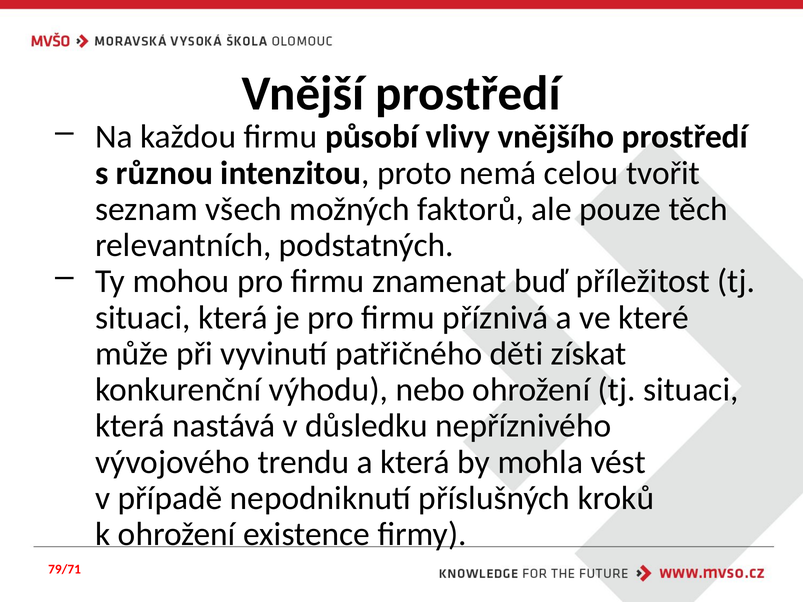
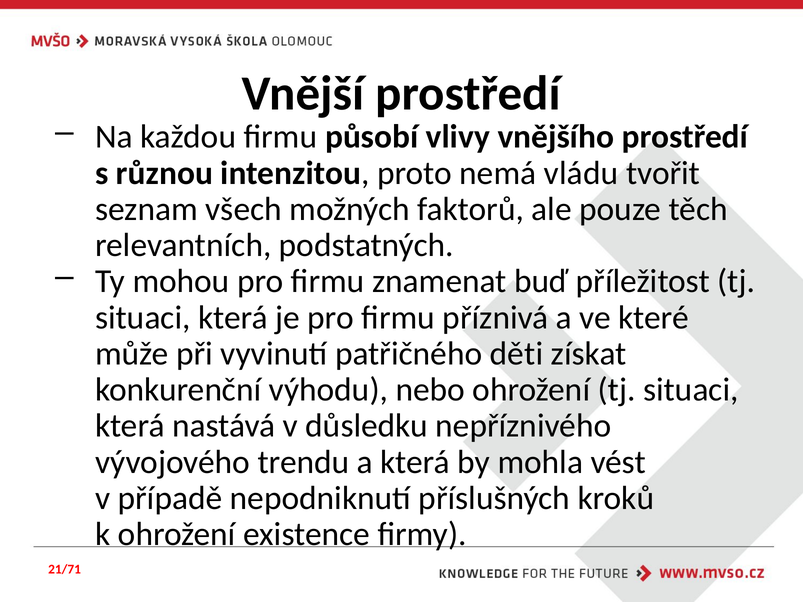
celou: celou -> vládu (581, 173)
79/71: 79/71 -> 21/71 (65, 570)
